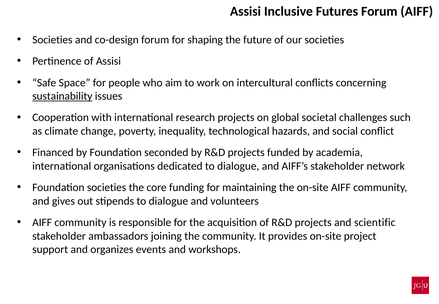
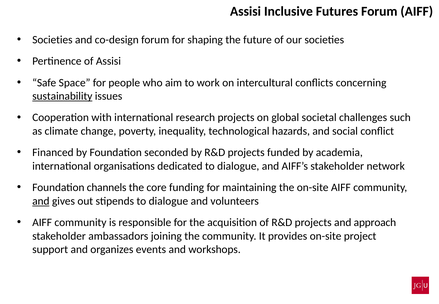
Foundation societies: societies -> channels (107, 187)
and underline: none -> present (41, 201)
scientific: scientific -> approach (375, 222)
